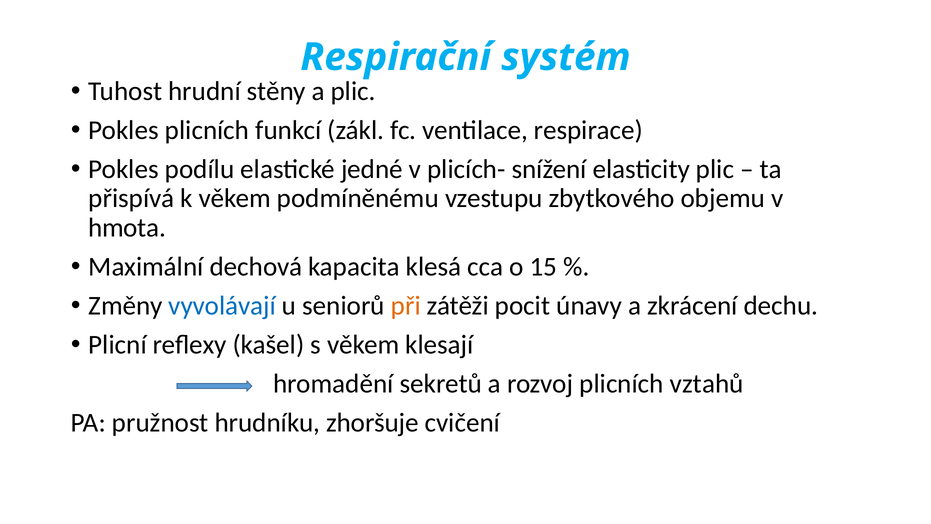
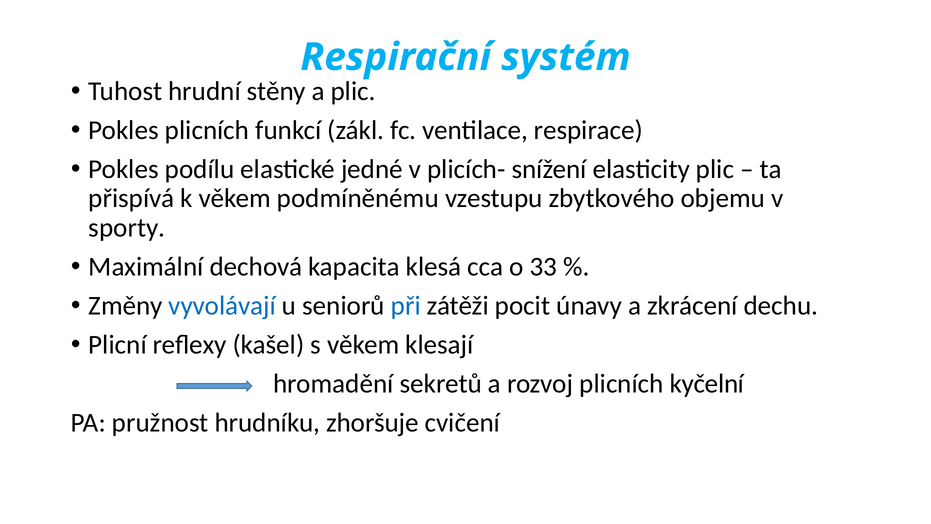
hmota: hmota -> sporty (127, 228)
15: 15 -> 33 (543, 267)
při colour: orange -> blue (406, 306)
vztahů: vztahů -> kyčelní (707, 384)
